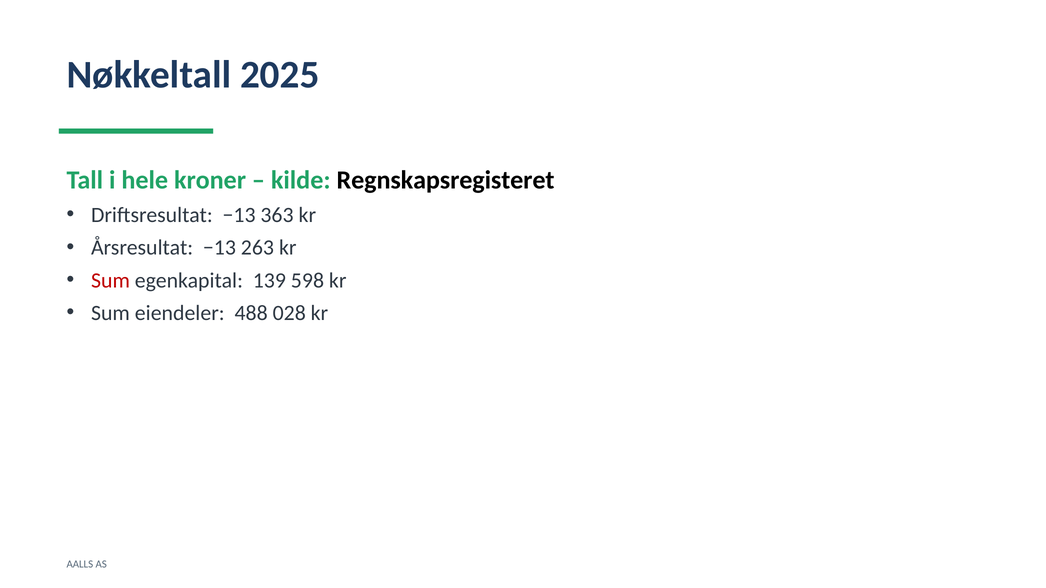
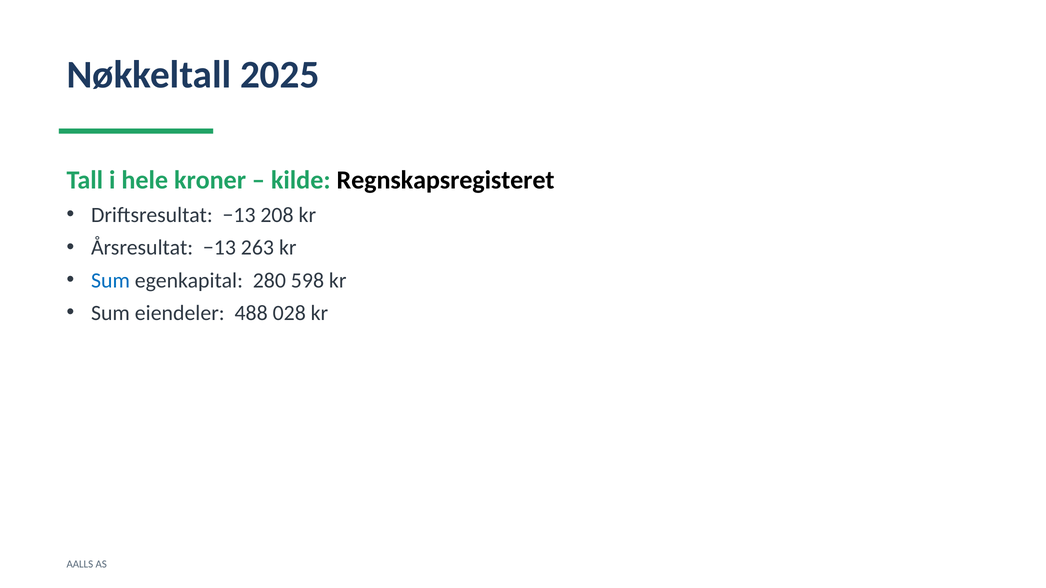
363: 363 -> 208 (277, 215)
Sum colour: red -> blue (110, 281)
139: 139 -> 280 (269, 281)
